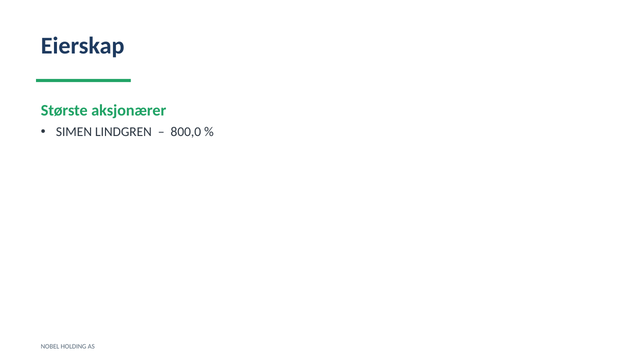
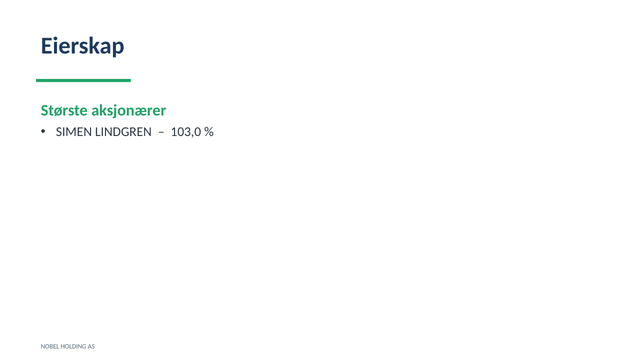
800,0: 800,0 -> 103,0 (186, 132)
